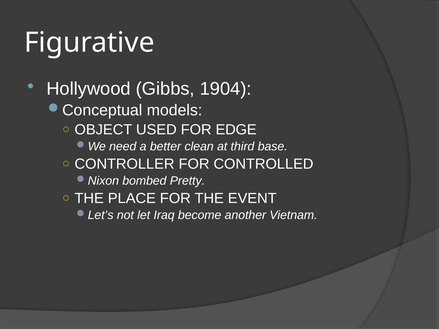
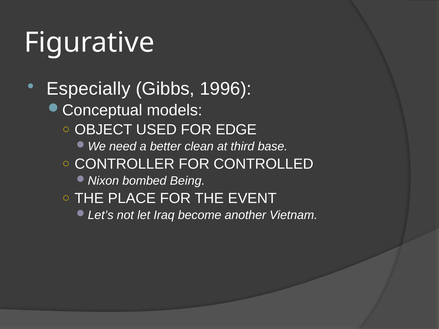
Hollywood: Hollywood -> Especially (89, 89)
1904: 1904 -> 1996 (226, 89)
Pretty: Pretty -> Being (187, 181)
